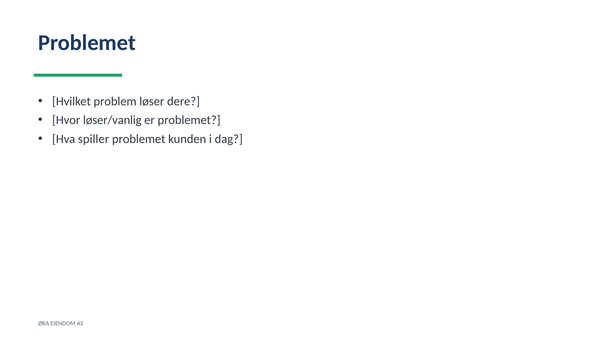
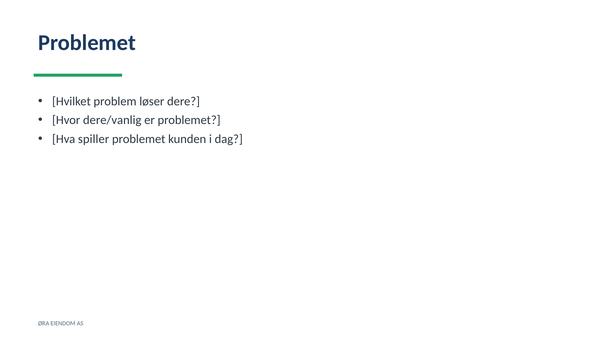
løser/vanlig: løser/vanlig -> dere/vanlig (112, 120)
